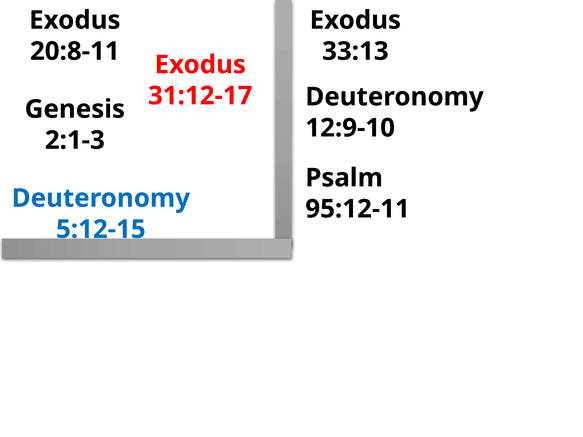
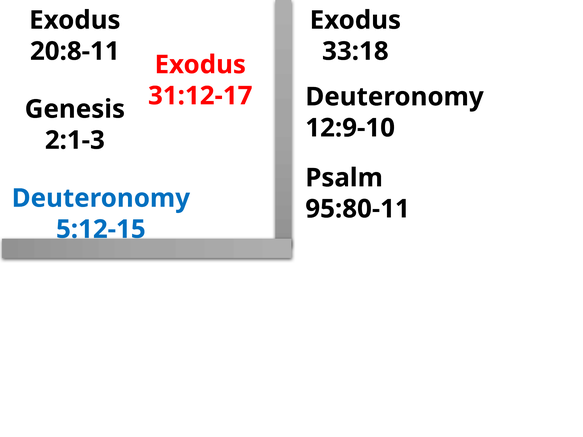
33:13: 33:13 -> 33:18 (355, 51)
95:12-11: 95:12-11 -> 95:80-11 (358, 209)
